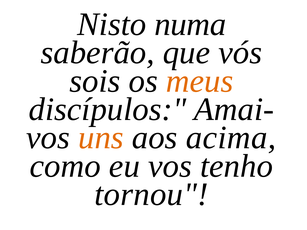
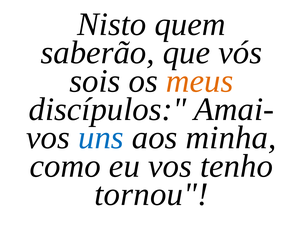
numa: numa -> quem (190, 24)
uns colour: orange -> blue (101, 138)
acima: acima -> minha (231, 138)
